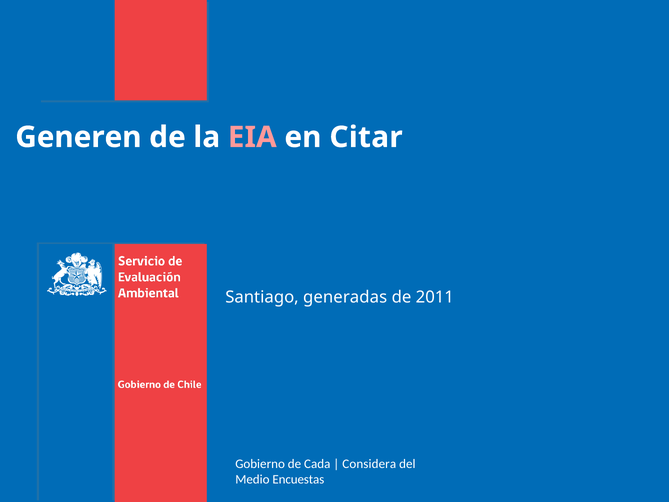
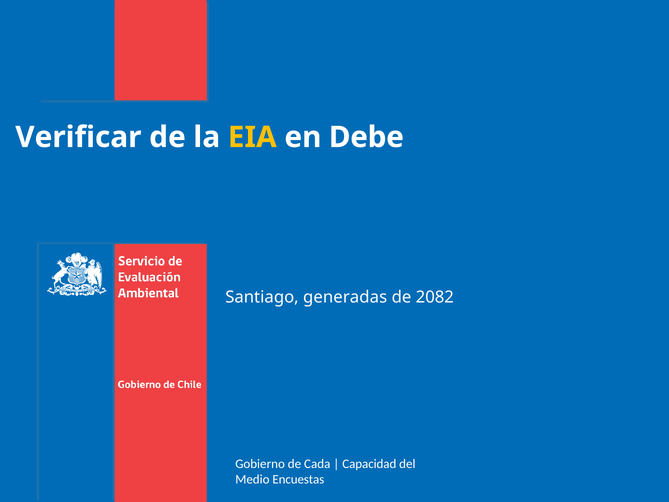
Generen: Generen -> Verificar (78, 137)
EIA colour: pink -> yellow (252, 137)
Citar: Citar -> Debe (366, 137)
2011: 2011 -> 2082 (435, 297)
Considera: Considera -> Capacidad (369, 464)
